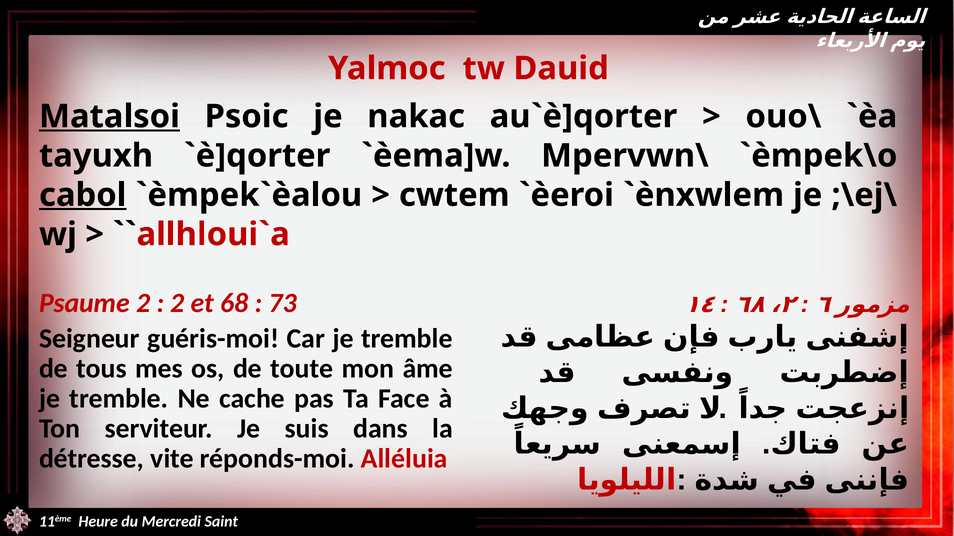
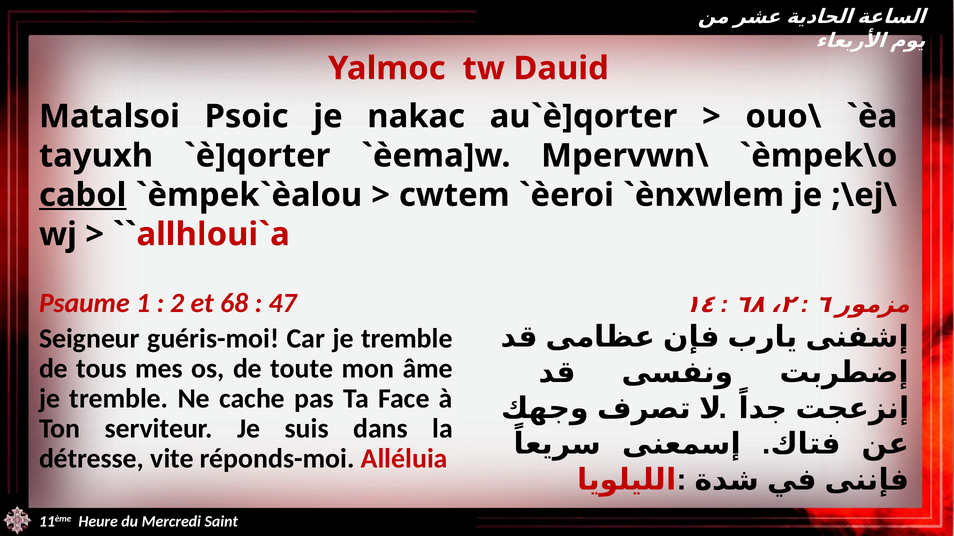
Matalsoi underline: present -> none (109, 117)
Psaume 2: 2 -> 1 (143, 304)
73: 73 -> 47 (283, 304)
